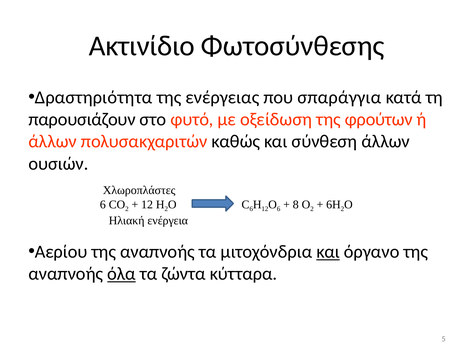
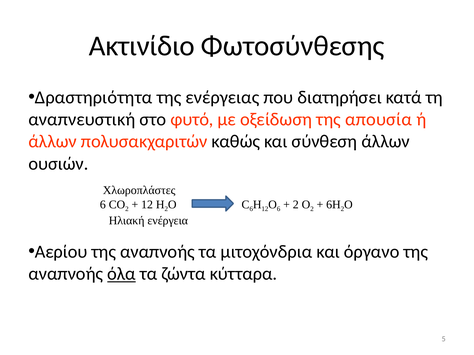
σπαράγγια: σπαράγγια -> διατηρήσει (340, 98)
παρουσιάζουν: παρουσιάζουν -> αναπνευστική (82, 120)
φρούτων: φρούτων -> απουσία (379, 120)
8: 8 -> 2 (296, 205)
και underline: present -> none (328, 252)
